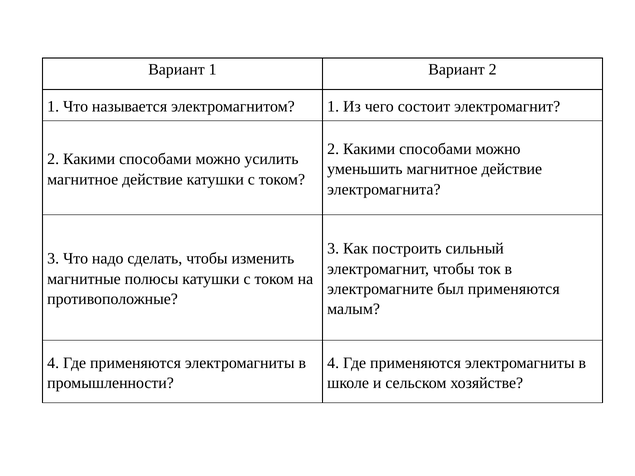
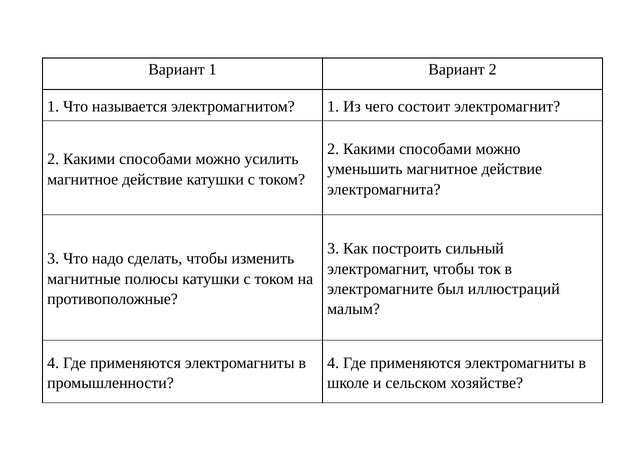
был применяются: применяются -> иллюстраций (514, 289)
